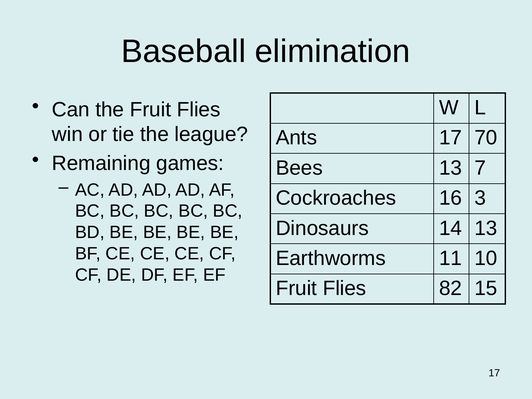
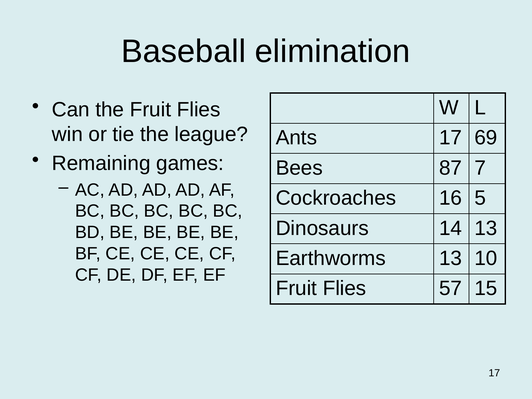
70: 70 -> 69 (486, 138)
Bees 13: 13 -> 87 (451, 168)
3: 3 -> 5 (480, 198)
Earthworms 11: 11 -> 13 (451, 258)
82: 82 -> 57 (451, 288)
